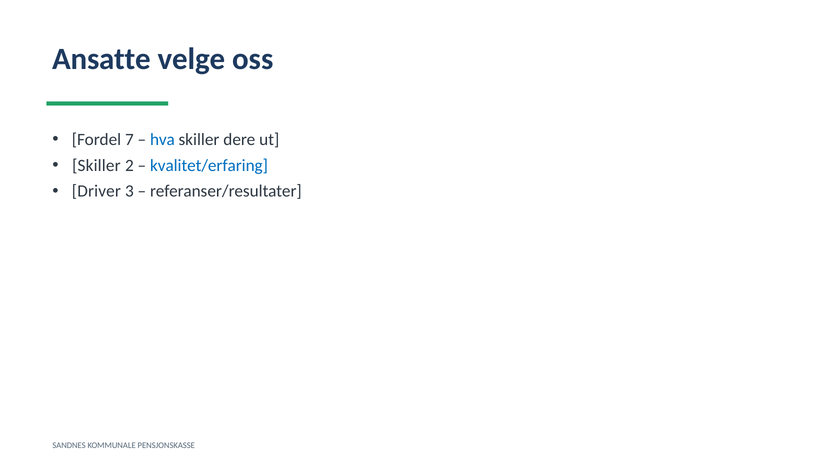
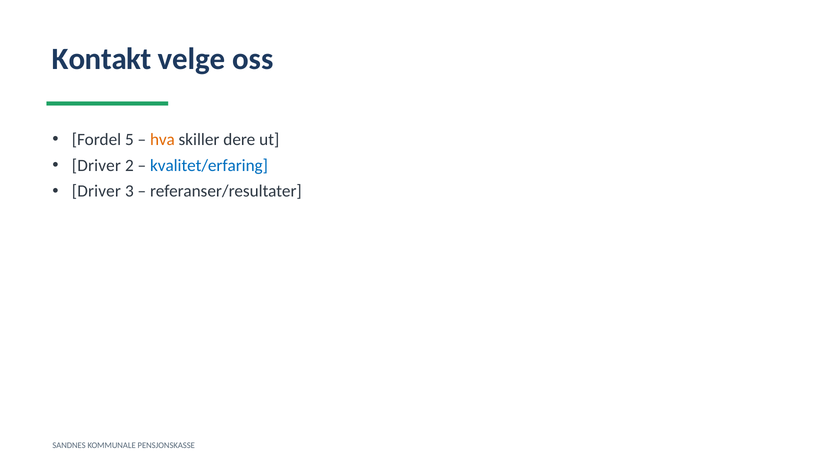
Ansatte: Ansatte -> Kontakt (102, 59)
7: 7 -> 5 (129, 140)
hva colour: blue -> orange (162, 140)
Skiller: Skiller -> Driver (96, 166)
